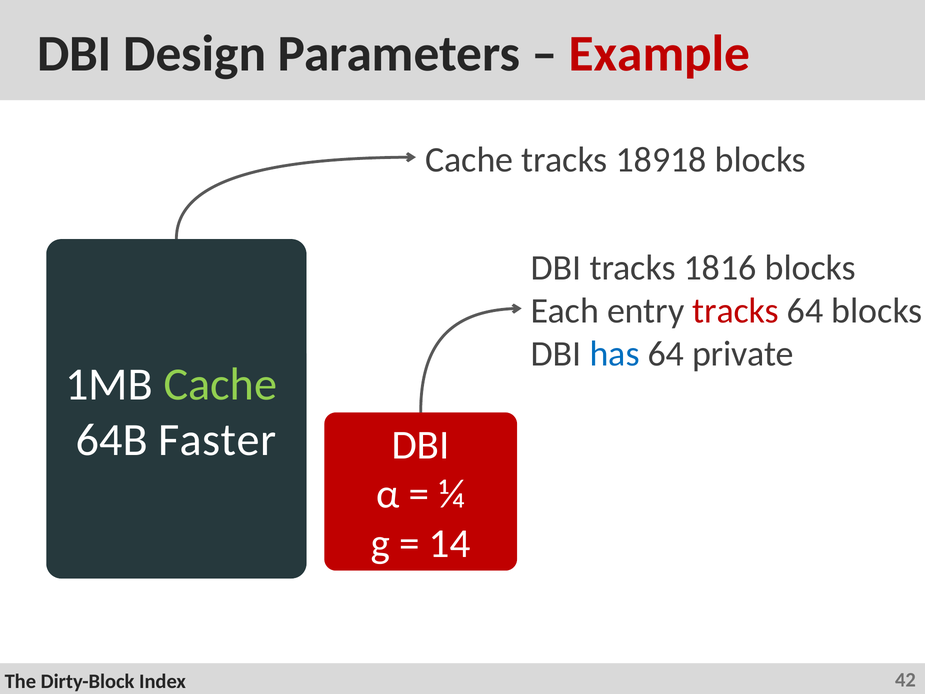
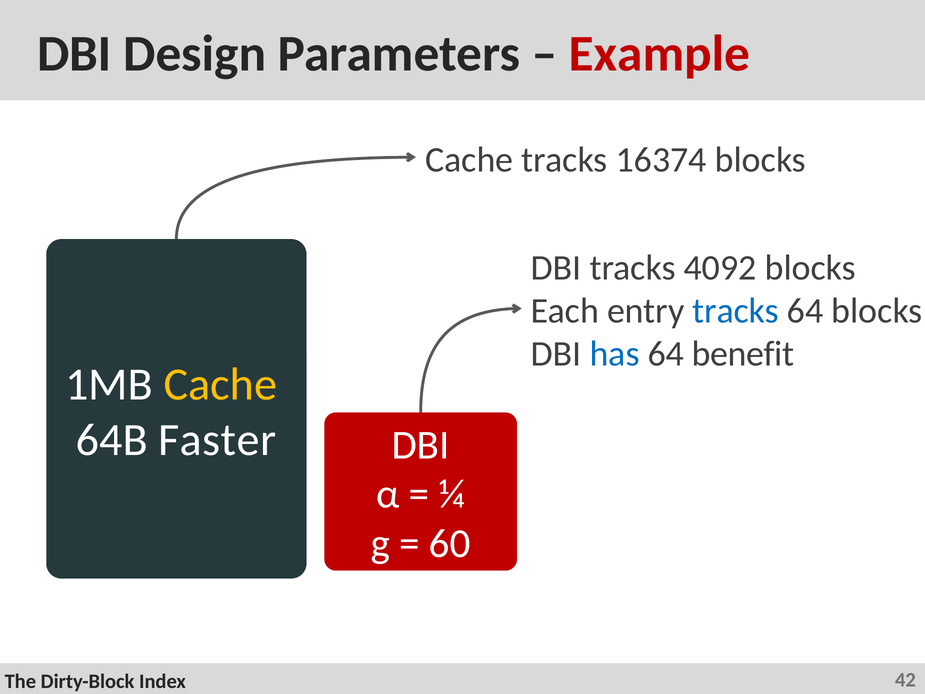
18918: 18918 -> 16374 (661, 160)
1816: 1816 -> 4092 (720, 268)
tracks colour: red -> blue (736, 311)
private: private -> benefit (743, 354)
Cache colour: light green -> yellow (220, 384)
14: 14 -> 60 (450, 544)
